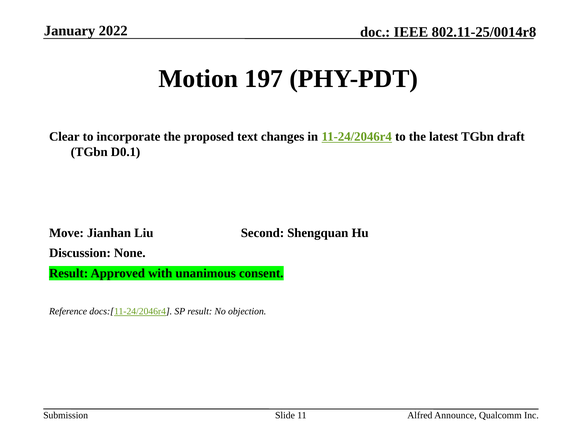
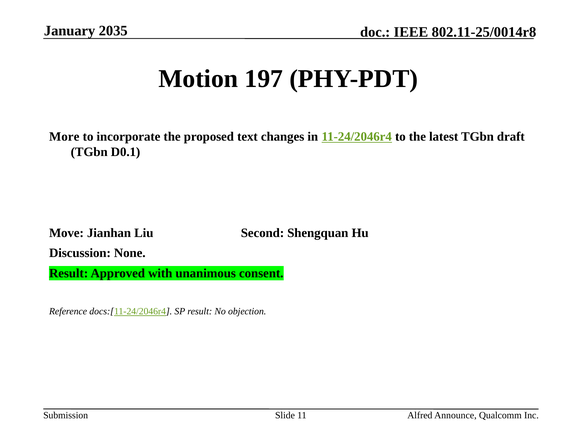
2022: 2022 -> 2035 (113, 31)
Clear: Clear -> More (64, 137)
